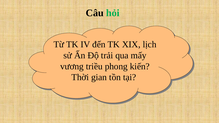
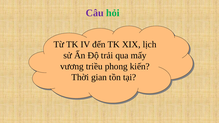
Câu colour: black -> purple (95, 13)
